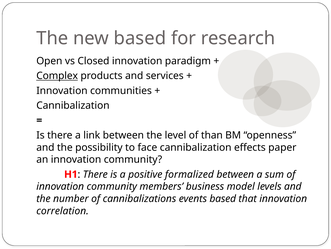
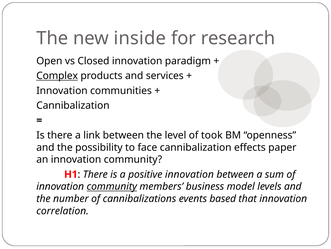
new based: based -> inside (140, 38)
than: than -> took (212, 135)
positive formalized: formalized -> innovation (189, 174)
community underline: none -> present (112, 186)
